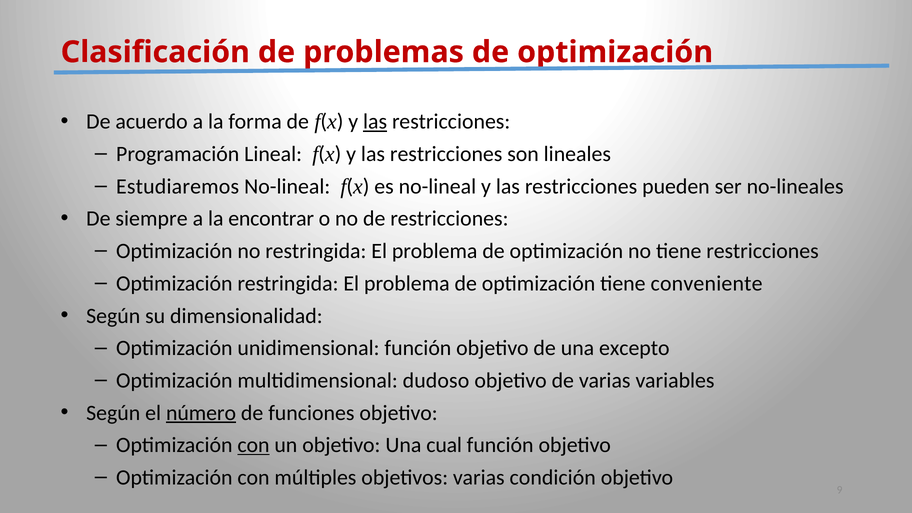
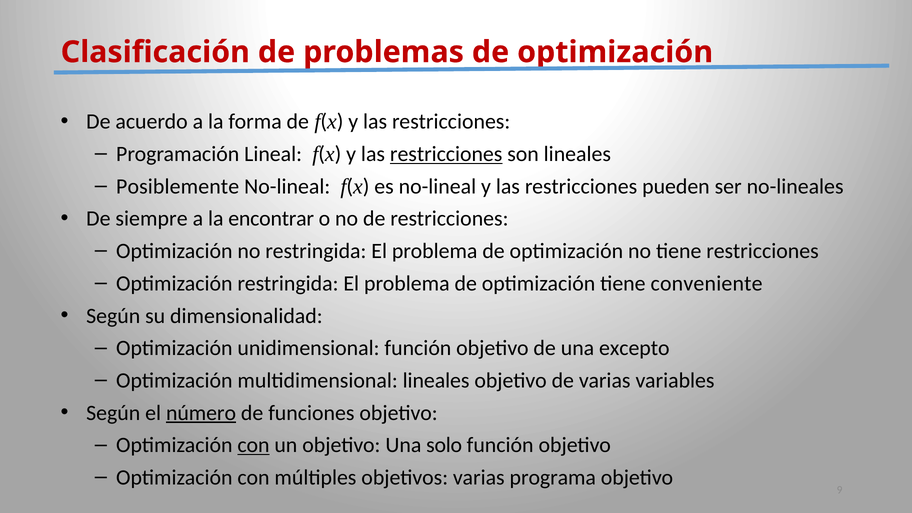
las underline: present -> none (375, 122)
restricciones underline: none -> present (446, 154)
Estudiaremos: Estudiaremos -> Posiblemente (178, 186)
multidimensional dudoso: dudoso -> lineales (436, 380)
cual: cual -> solo (444, 445)
condición: condición -> programa (553, 478)
